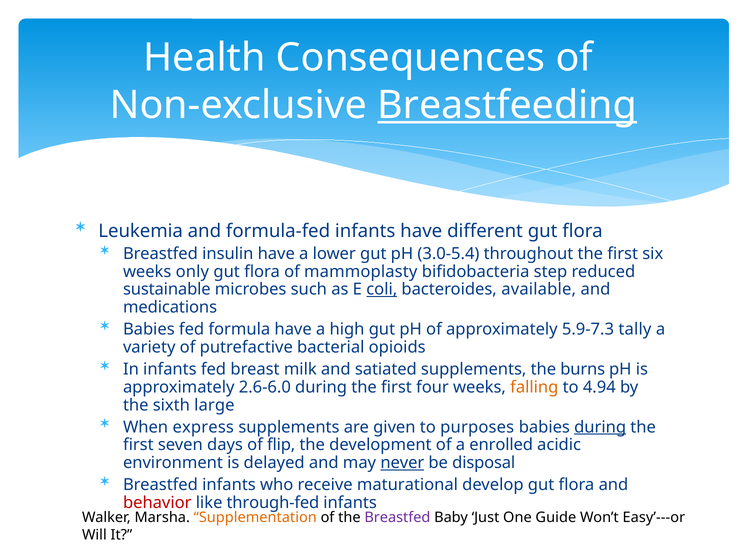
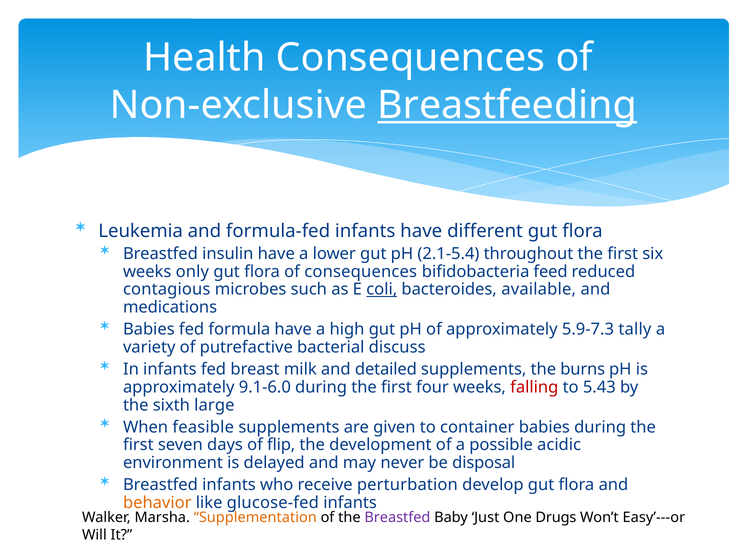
3.0-5.4: 3.0-5.4 -> 2.1-5.4 (448, 254)
of mammoplasty: mammoplasty -> consequences (361, 272)
step: step -> feed (551, 272)
sustainable: sustainable -> contagious (167, 290)
opioids: opioids -> discuss (397, 347)
satiated: satiated -> detailed (386, 369)
2.6-6.0: 2.6-6.0 -> 9.1-6.0 (265, 387)
falling colour: orange -> red (534, 387)
4.94: 4.94 -> 5.43 (599, 387)
express: express -> feasible (203, 427)
purposes: purposes -> container (477, 427)
during underline: present -> none (600, 427)
enrolled: enrolled -> possible (501, 445)
never underline: present -> none (402, 463)
maturational: maturational -> perturbation (407, 485)
behavior colour: red -> orange (157, 503)
through-fed: through-fed -> glucose-fed (273, 503)
Guide: Guide -> Drugs (556, 518)
